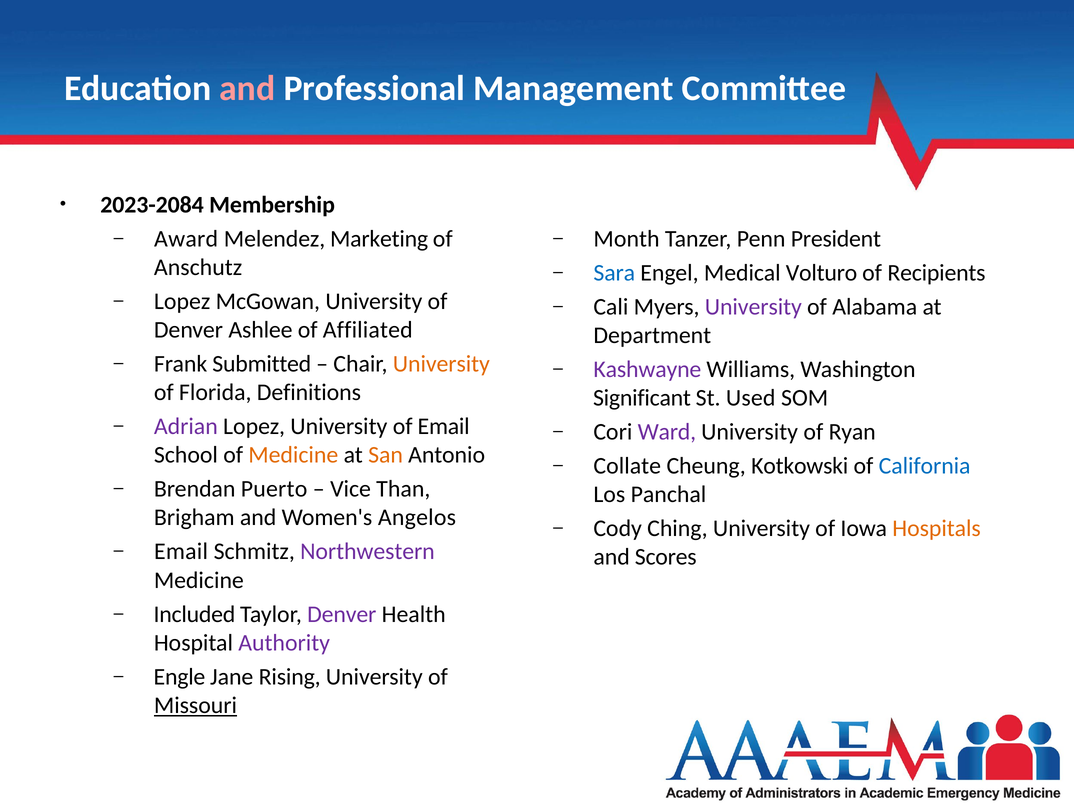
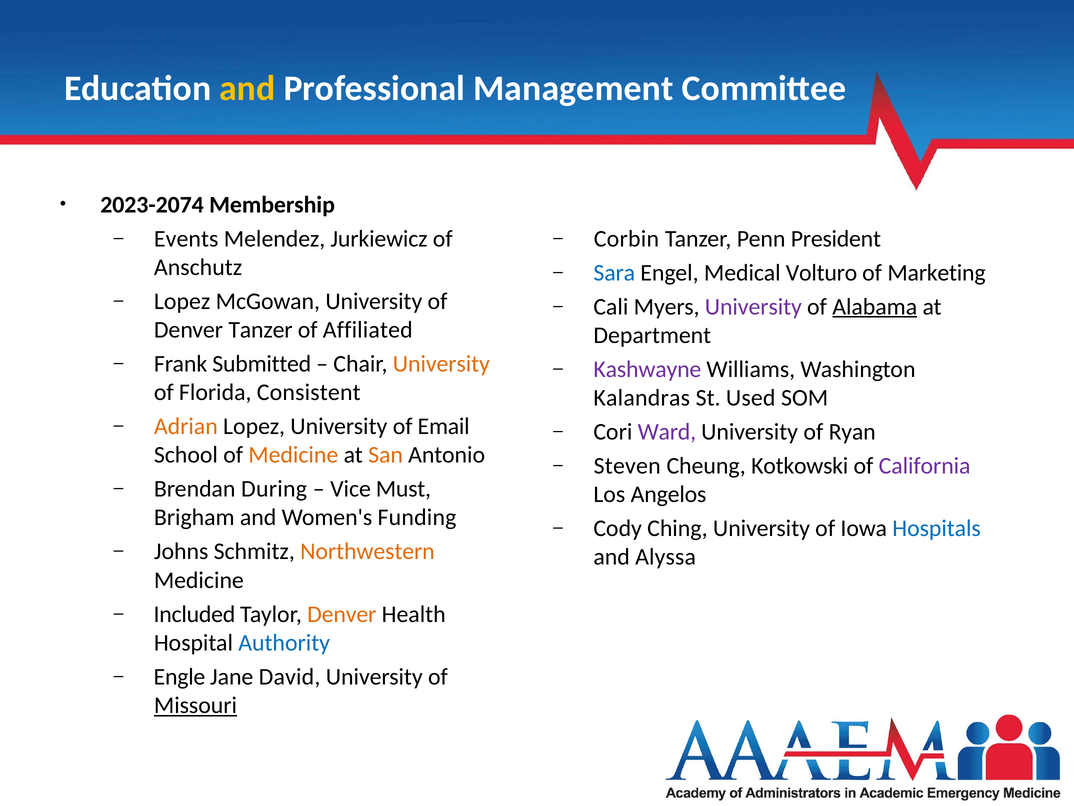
and colour: pink -> yellow (247, 88)
2023-2084: 2023-2084 -> 2023-2074 (152, 205)
Award: Award -> Events (186, 239)
Marketing: Marketing -> Jurkiewicz (379, 239)
Month: Month -> Corbin (626, 239)
Recipients: Recipients -> Marketing (936, 273)
Alabama underline: none -> present (875, 306)
Denver Ashlee: Ashlee -> Tanzer (261, 330)
Definitions: Definitions -> Consistent (309, 392)
Significant: Significant -> Kalandras (642, 398)
Adrian colour: purple -> orange (186, 426)
Collate: Collate -> Steven (627, 465)
California colour: blue -> purple (925, 465)
Puerto: Puerto -> During (274, 489)
Than: Than -> Must (403, 489)
Panchal: Panchal -> Angelos (669, 494)
Angelos: Angelos -> Funding (417, 517)
Hospitals colour: orange -> blue (937, 528)
Email: Email -> Johns (181, 551)
Northwestern colour: purple -> orange (367, 551)
Scores: Scores -> Alyssa (666, 557)
Denver colour: purple -> orange (342, 614)
Authority colour: purple -> blue (284, 642)
Rising: Rising -> David (290, 676)
